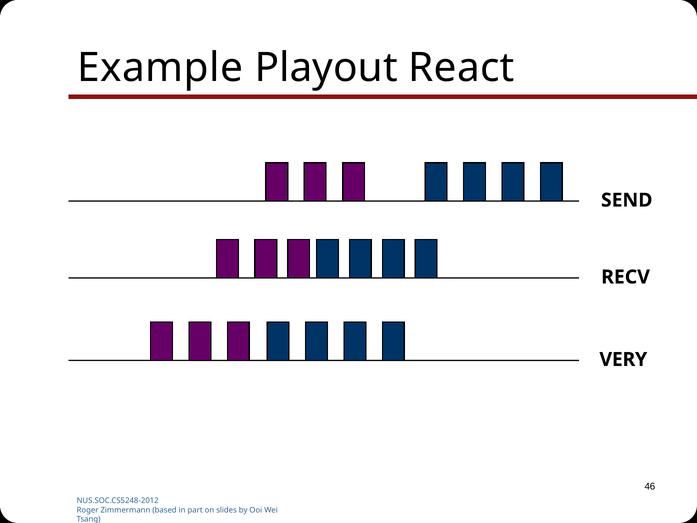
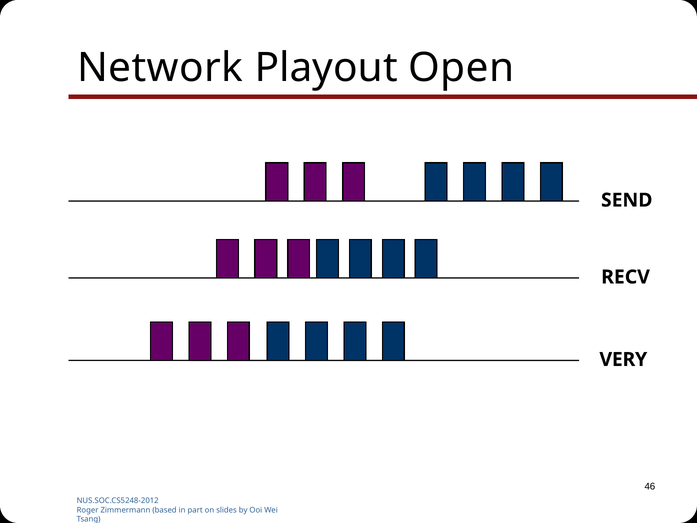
Example: Example -> Network (160, 68)
React: React -> Open (461, 68)
